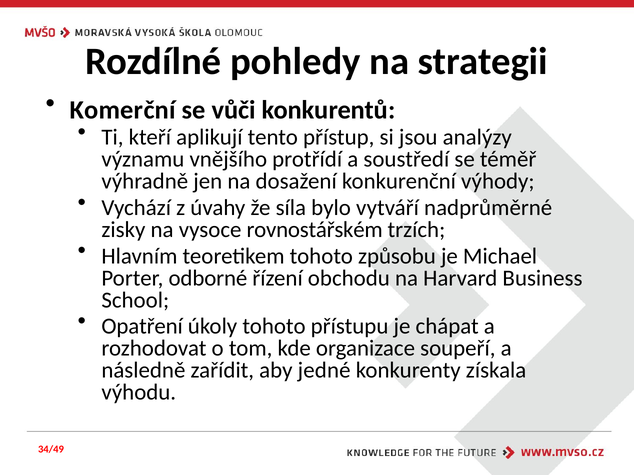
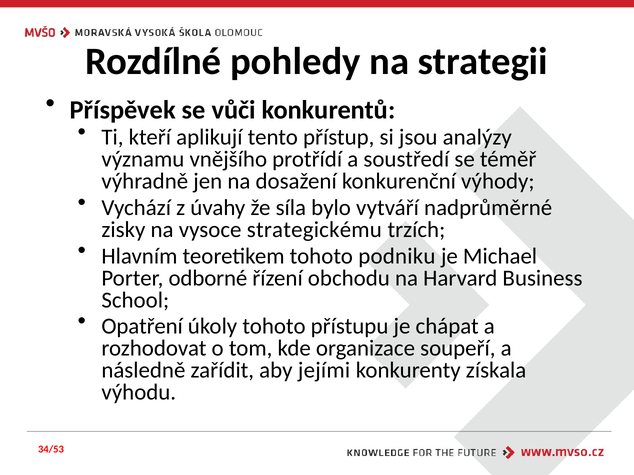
Komerční: Komerční -> Příspěvek (123, 110)
rovnostářském: rovnostářském -> strategickému (314, 230)
způsobu: způsobu -> podniku (397, 256)
jedné: jedné -> jejími (324, 371)
34/49: 34/49 -> 34/53 (51, 450)
